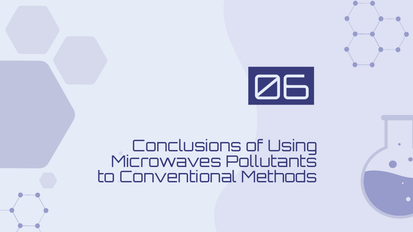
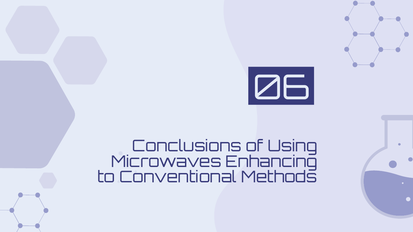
Pollutants: Pollutants -> Enhancing (272, 162)
